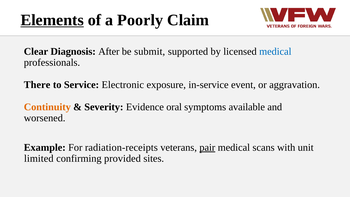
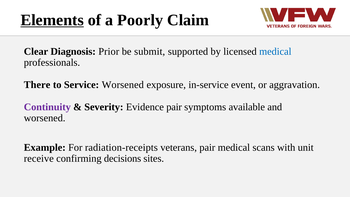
After: After -> Prior (109, 51)
Service Electronic: Electronic -> Worsened (123, 85)
Continuity colour: orange -> purple (47, 107)
Evidence oral: oral -> pair (174, 107)
pair underline: present -> none (207, 147)
limited: limited -> receive (39, 158)
provided: provided -> decisions (123, 158)
